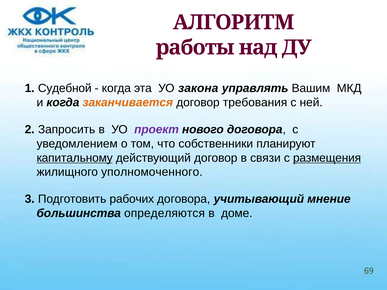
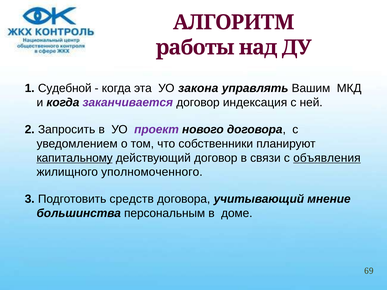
заканчивается colour: orange -> purple (128, 103)
требования: требования -> индексация (255, 103)
размещения: размещения -> объявления (327, 158)
рабочих: рабочих -> средств (132, 199)
определяются: определяются -> персональным (165, 213)
